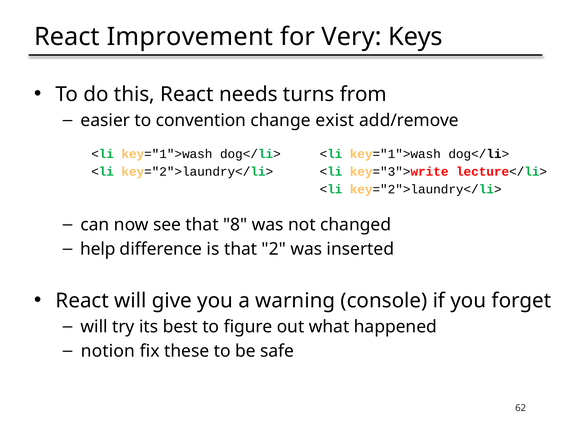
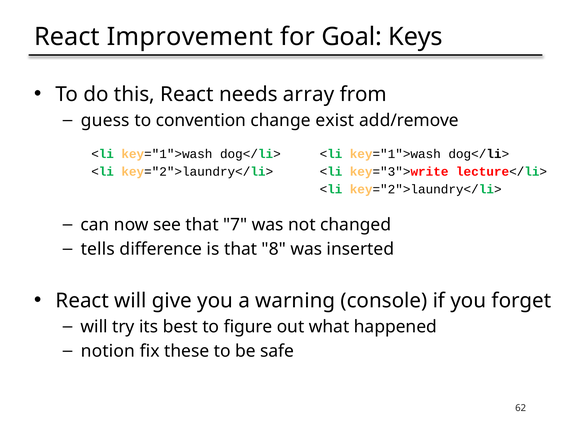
Very: Very -> Goal (352, 37)
turns: turns -> array (309, 94)
easier: easier -> guess (105, 120)
8: 8 -> 7 (235, 225)
help: help -> tells (98, 249)
2: 2 -> 8 (274, 249)
